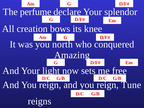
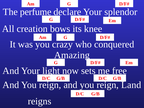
north: north -> crazy (62, 44)
Tune: Tune -> Land (131, 85)
